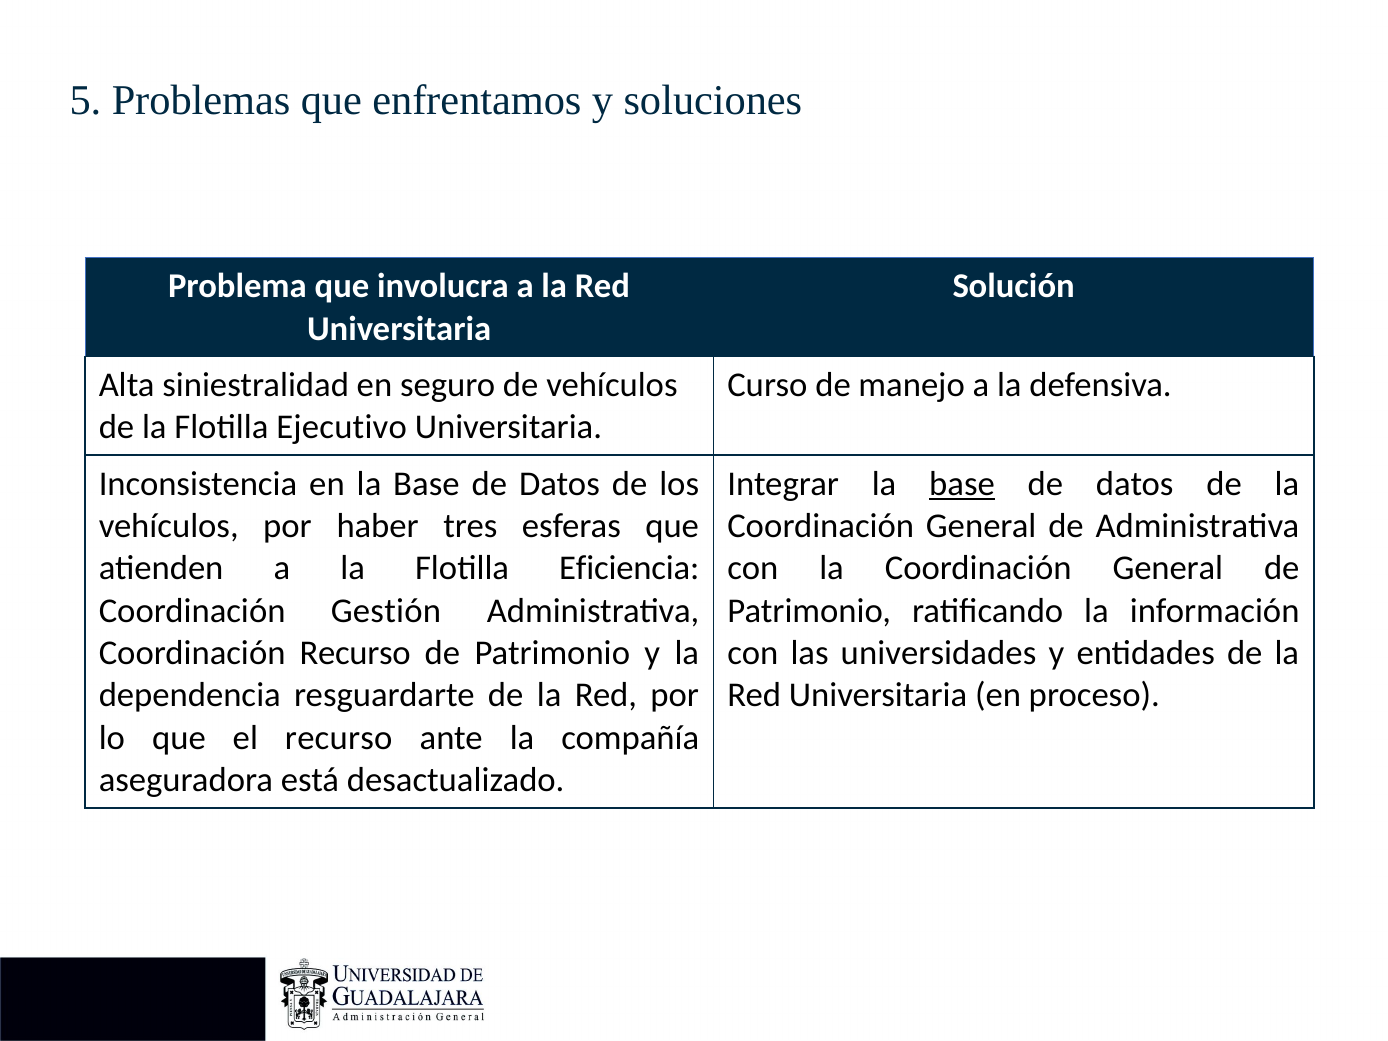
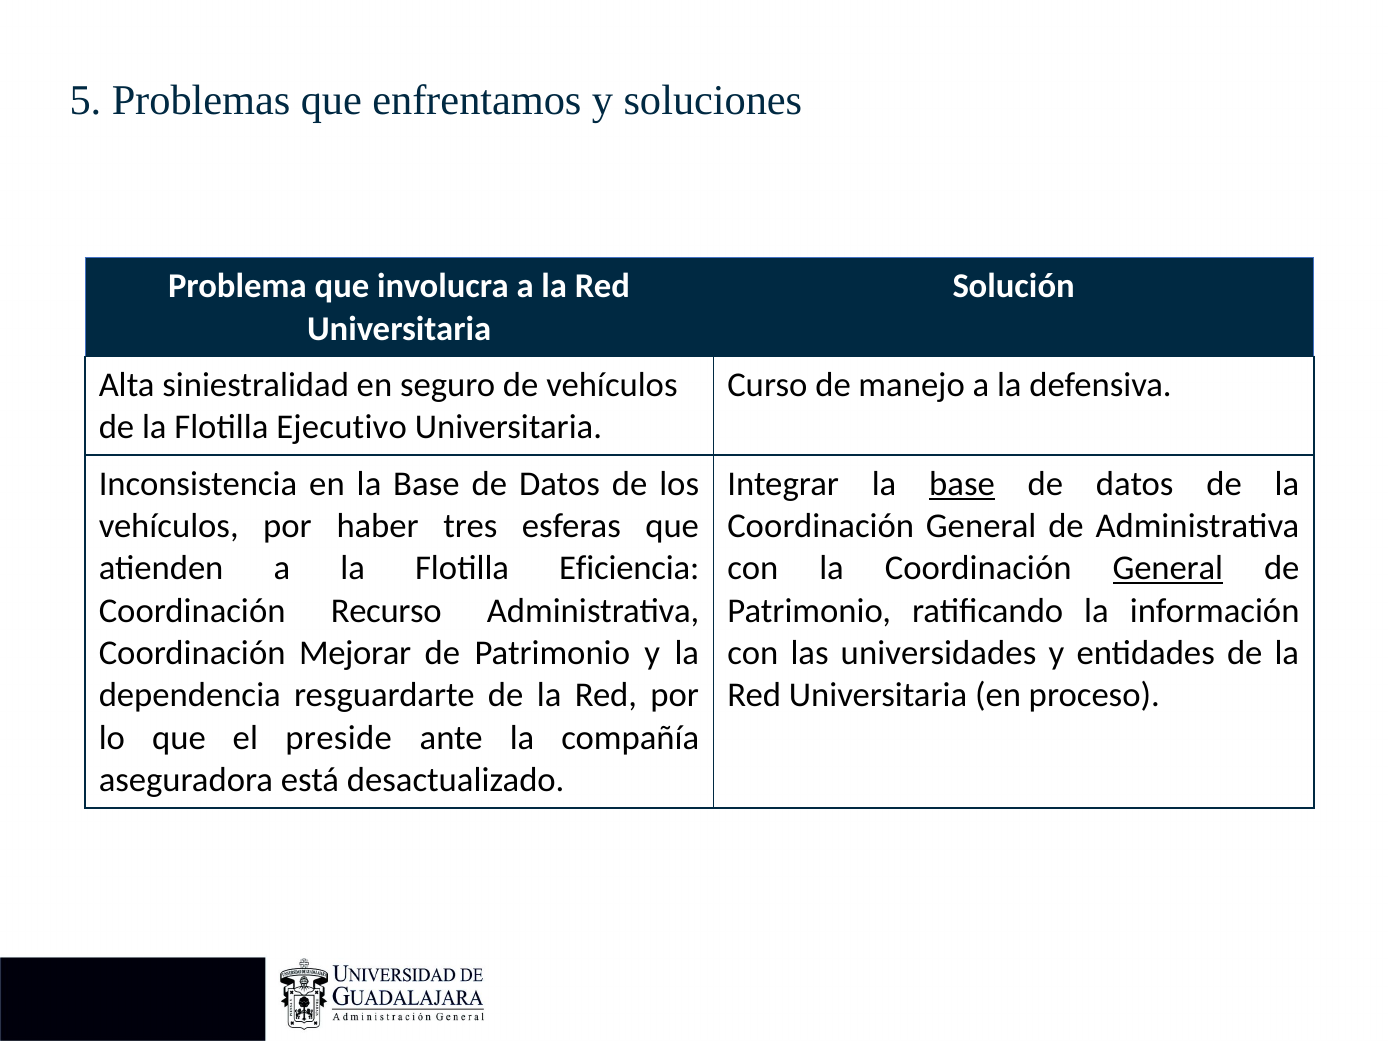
General underline: none -> present (1168, 568)
Gestión: Gestión -> Recurso (386, 611)
Coordinación Recurso: Recurso -> Mejorar (355, 653)
el recurso: recurso -> preside (339, 738)
